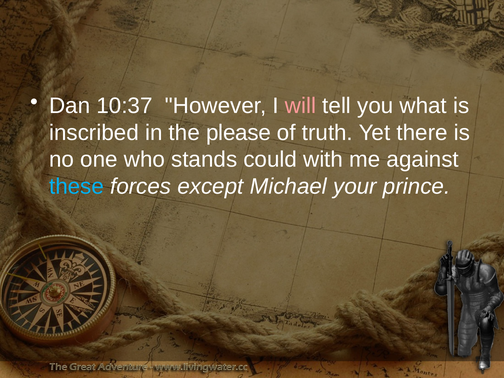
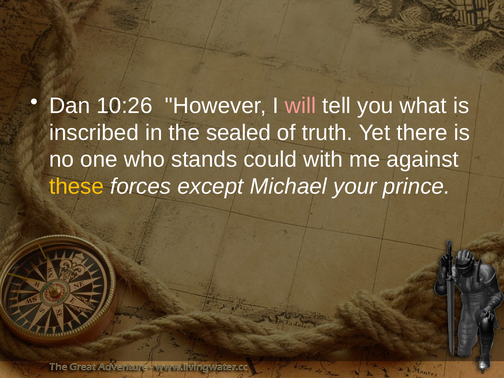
10:37: 10:37 -> 10:26 (124, 106)
please: please -> sealed (239, 133)
these colour: light blue -> yellow (77, 186)
